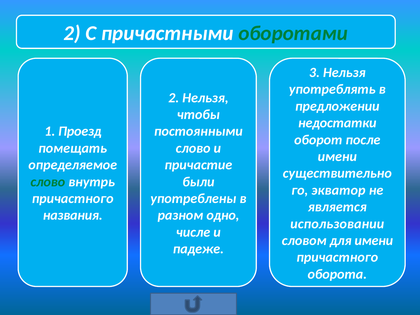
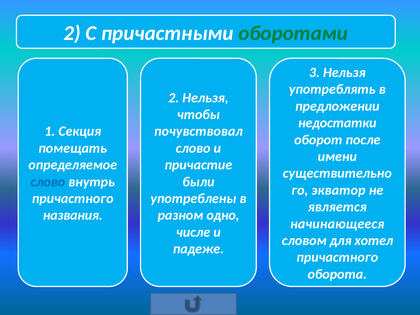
Проезд: Проезд -> Секция (80, 131)
постоянными: постоянными -> почувствовал (198, 131)
слово colour: green -> blue (48, 182)
использовании: использовании -> начинающееся (337, 224)
для имени: имени -> хотел (374, 241)
